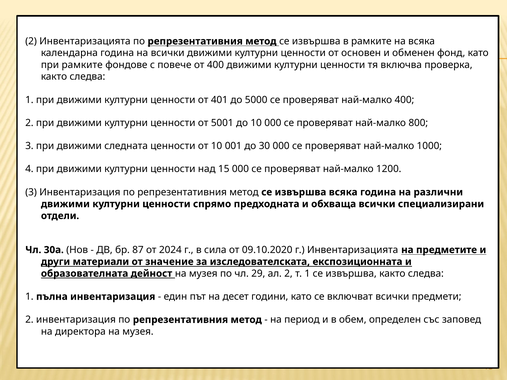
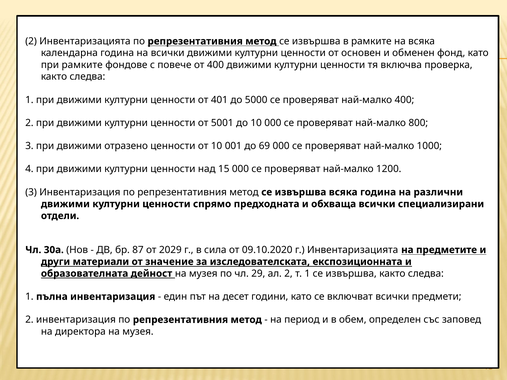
следната: следната -> отразено (126, 146)
30: 30 -> 69 (264, 146)
2024: 2024 -> 2029 (170, 250)
